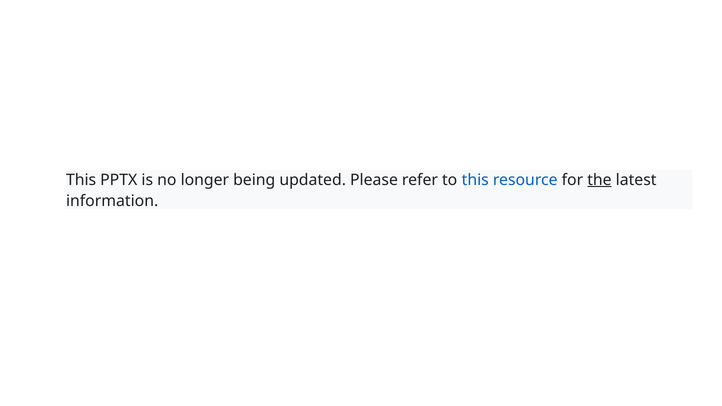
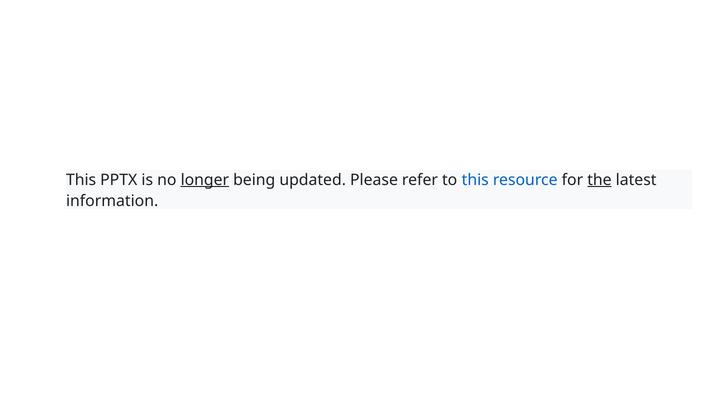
longer underline: none -> present (205, 180)
